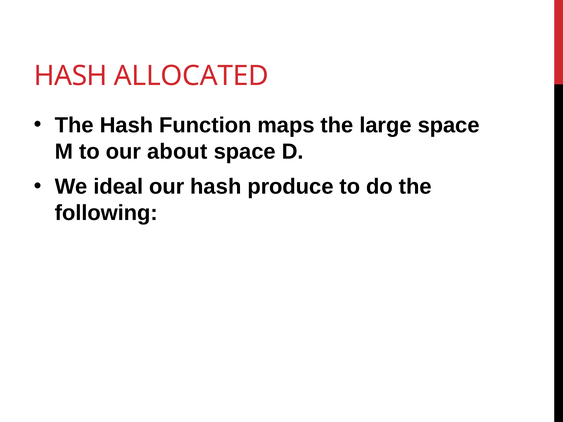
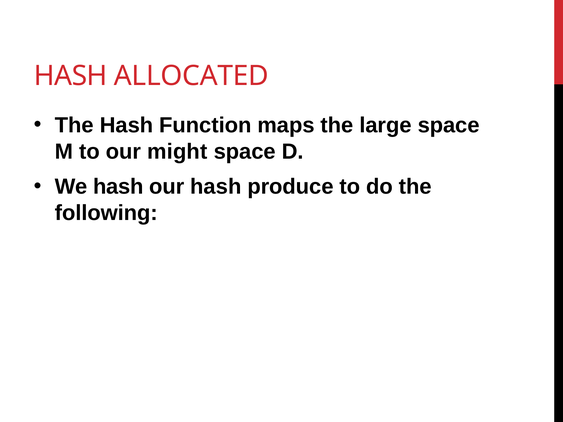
about: about -> might (177, 152)
We ideal: ideal -> hash (118, 187)
